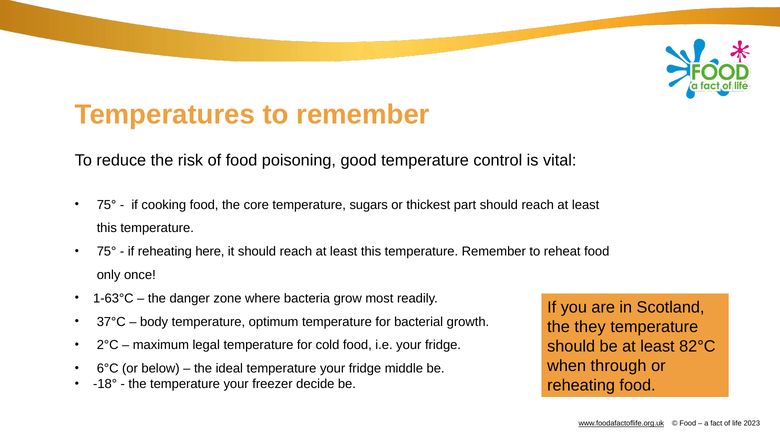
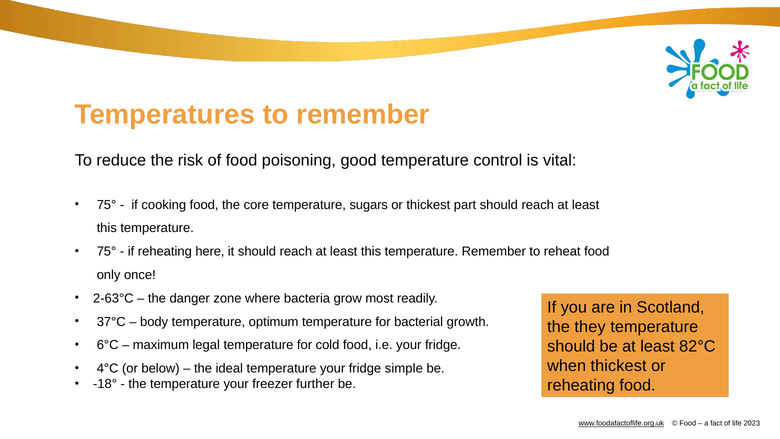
1-63°C: 1-63°C -> 2-63°C (113, 298)
2°C: 2°C -> 6°C (108, 345)
when through: through -> thickest (619, 366)
6°C: 6°C -> 4°C (108, 368)
middle: middle -> simple (404, 368)
decide: decide -> further (315, 384)
